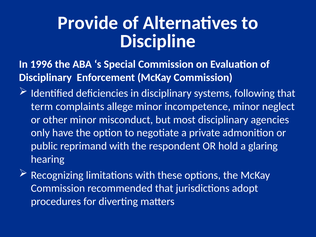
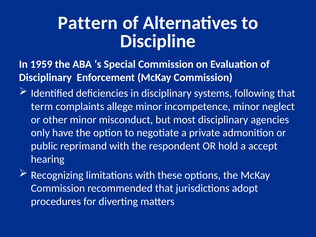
Provide: Provide -> Pattern (88, 23)
1996: 1996 -> 1959 (41, 64)
glaring: glaring -> accept (263, 146)
